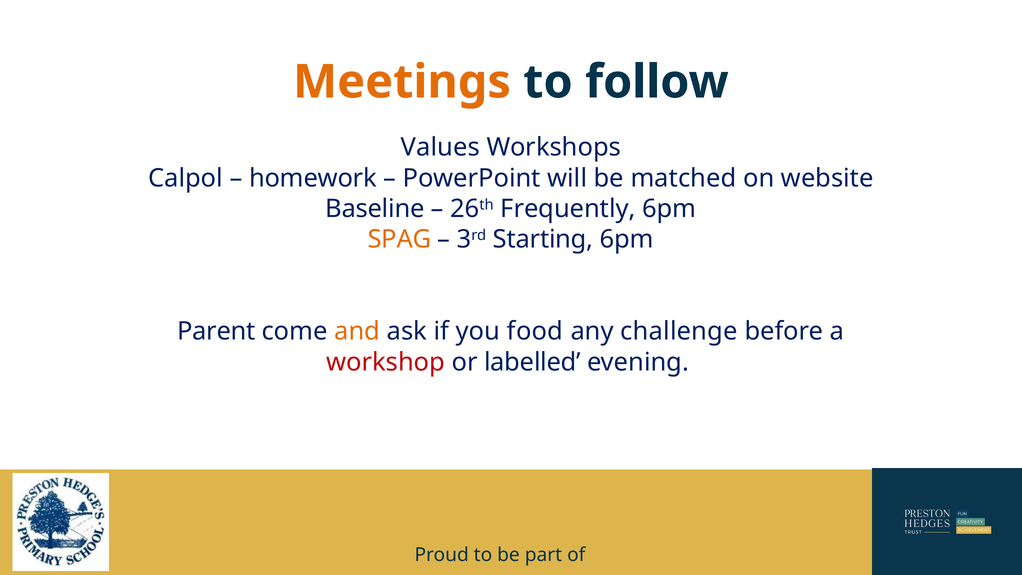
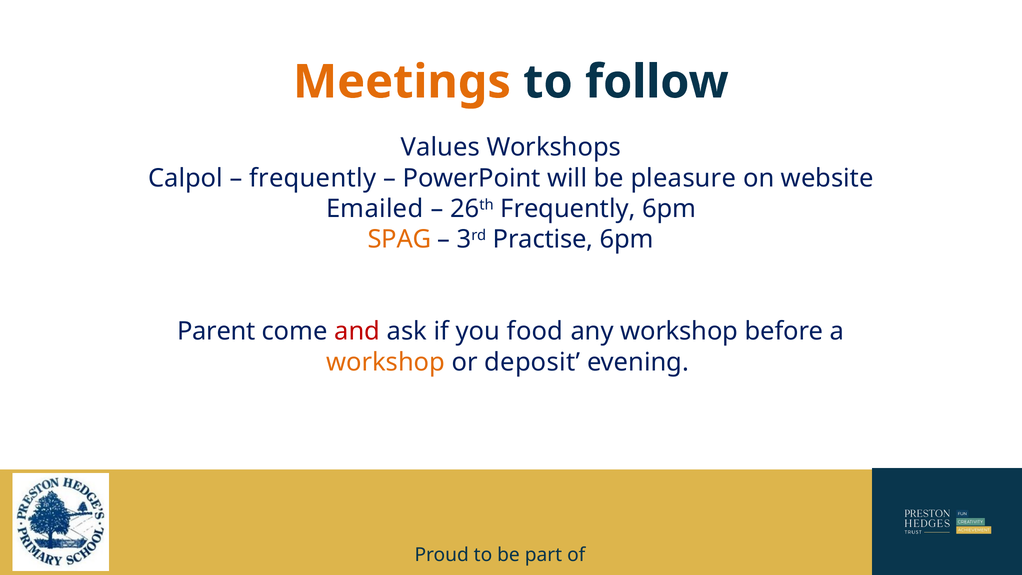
homework: homework -> frequently (313, 178)
matched: matched -> pleasure (683, 178)
Baseline: Baseline -> Emailed (375, 209)
Starting: Starting -> Practise (543, 239)
and colour: orange -> red (357, 331)
any challenge: challenge -> workshop (679, 331)
workshop colour: red -> orange (386, 362)
labelled: labelled -> deposit (532, 362)
